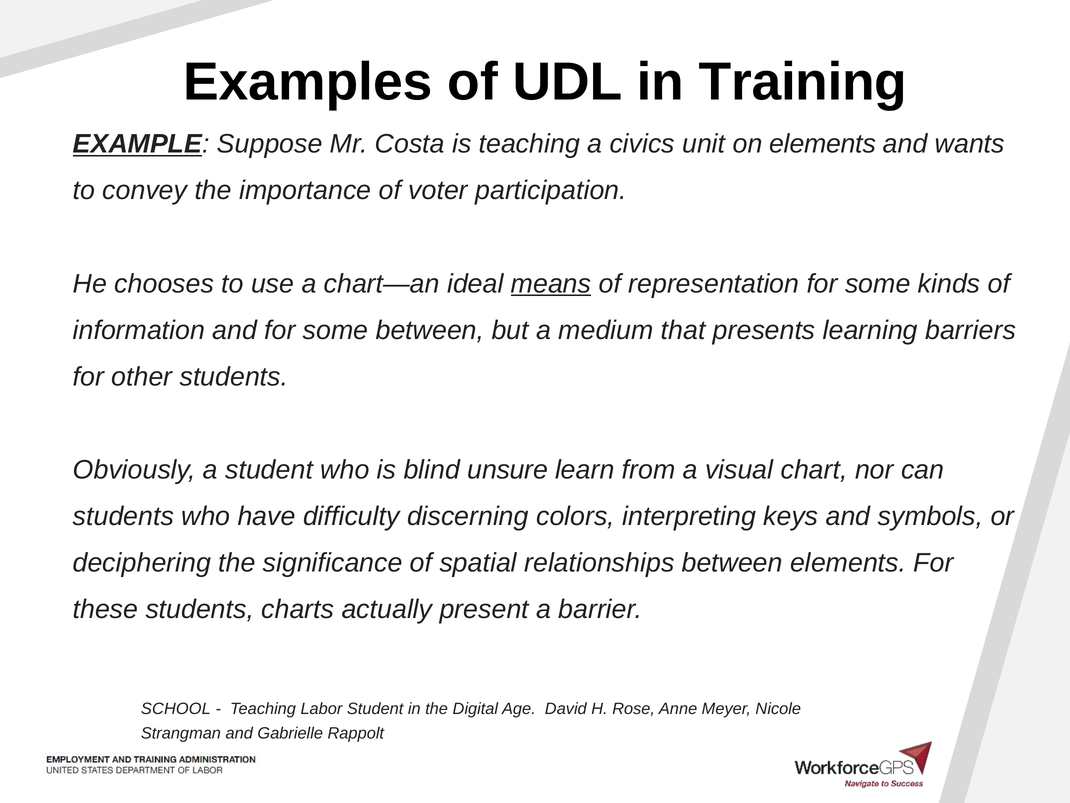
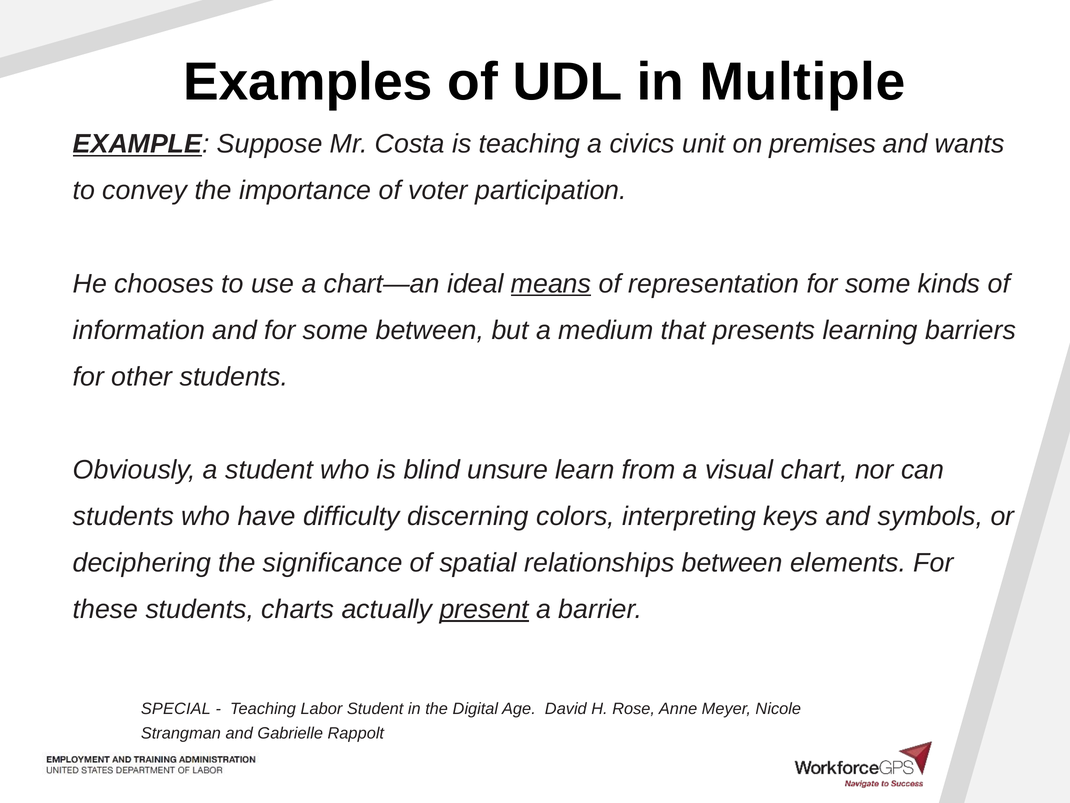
Training: Training -> Multiple (803, 82)
on elements: elements -> premises (823, 144)
present underline: none -> present (484, 609)
SCHOOL: SCHOOL -> SPECIAL (176, 708)
